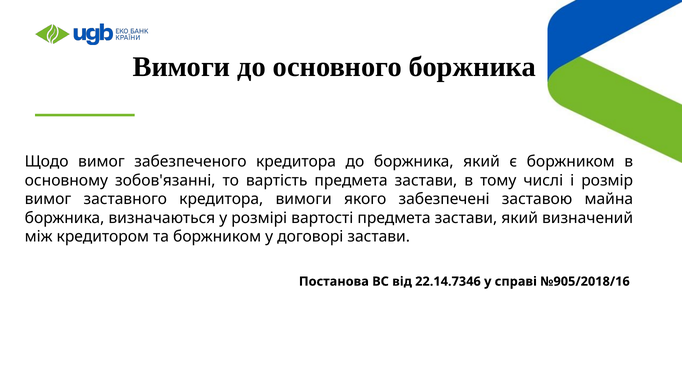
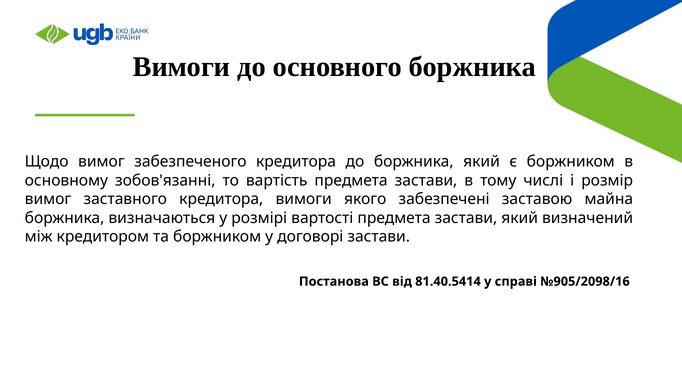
22.14.7346: 22.14.7346 -> 81.40.5414 (448, 281)
№905/2018/16: №905/2018/16 -> №905/2098/16 (585, 281)
